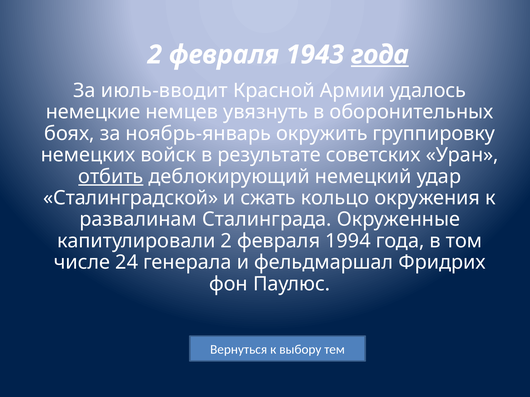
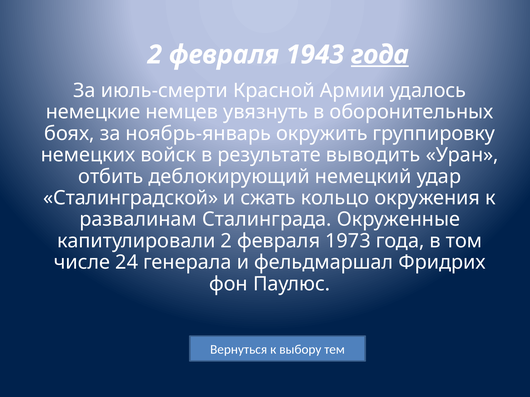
июль-вводит: июль-вводит -> июль-смерти (164, 91)
советских: советских -> выводить (373, 155)
отбить underline: present -> none (111, 177)
1994: 1994 -> 1973 (348, 241)
